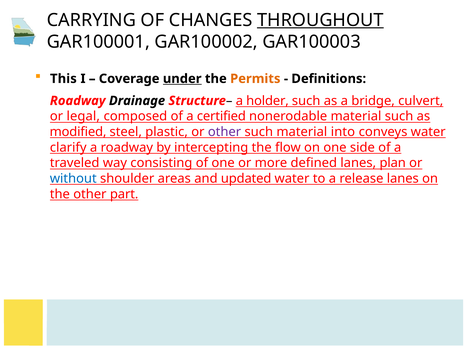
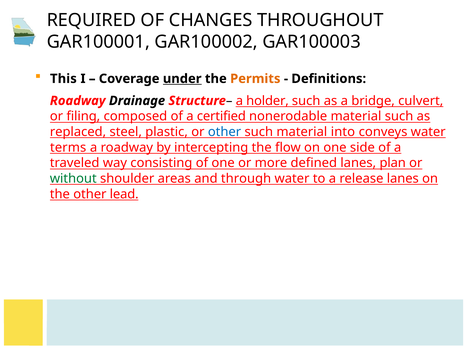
CARRYING: CARRYING -> REQUIRED (91, 20)
THROUGHOUT underline: present -> none (320, 20)
legal: legal -> filing (83, 116)
modified: modified -> replaced (78, 132)
other colour: purple -> blue (225, 132)
clarify: clarify -> terms (68, 148)
without colour: blue -> green (73, 179)
updated: updated -> through (246, 179)
part: part -> lead (124, 194)
